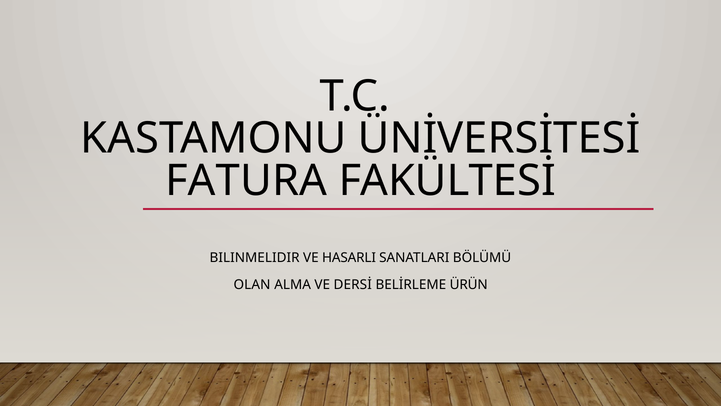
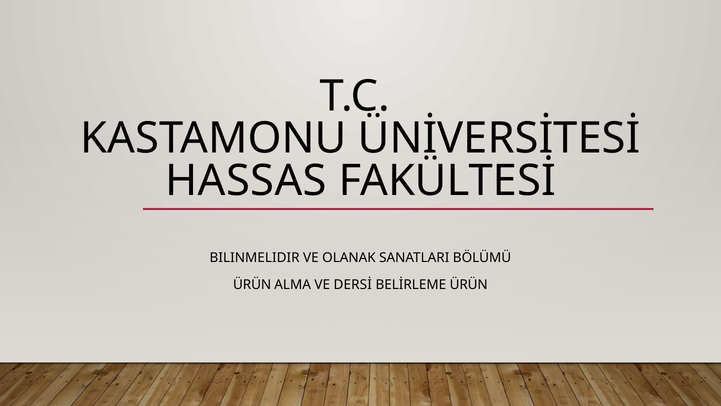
FATURA: FATURA -> HASSAS (246, 181)
HASARLI: HASARLI -> OLANAK (349, 257)
OLAN: OLAN -> ÜRÜN (252, 284)
